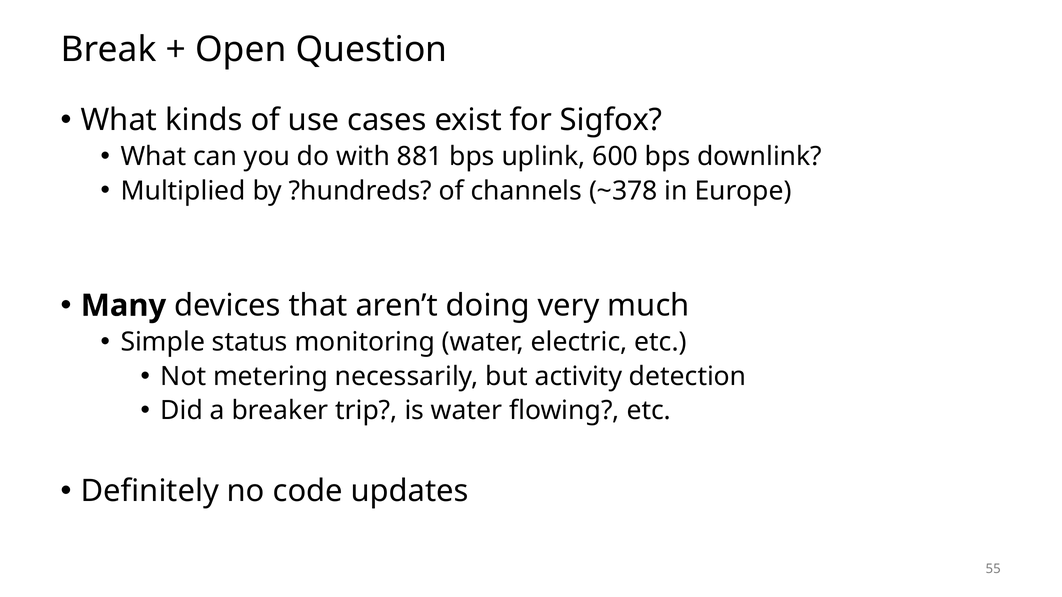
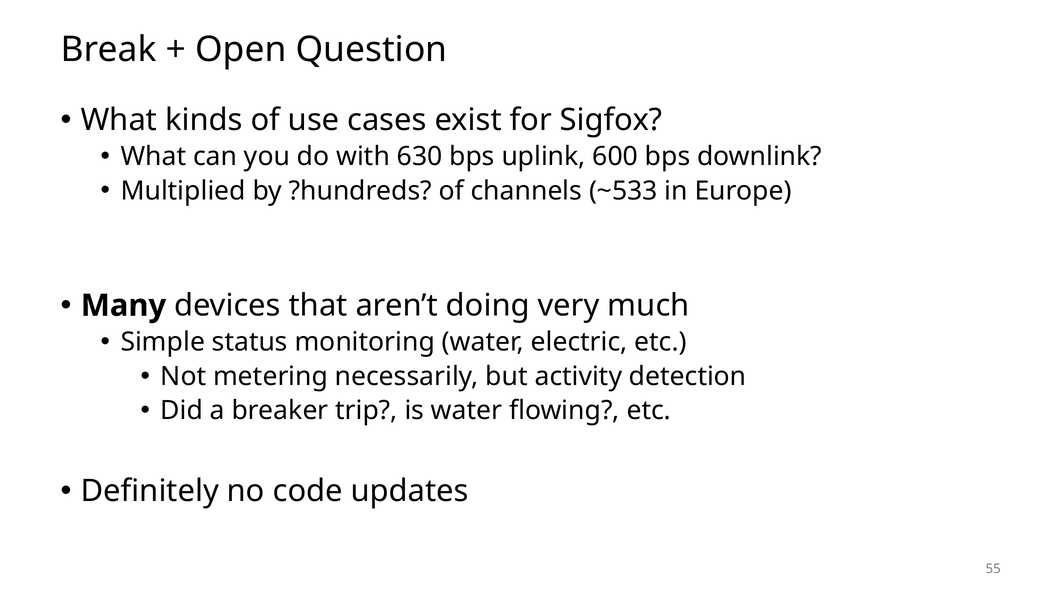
881: 881 -> 630 (420, 157)
~378: ~378 -> ~533 (623, 191)
